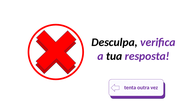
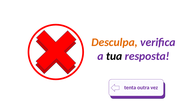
Desculpa colour: black -> orange (115, 42)
